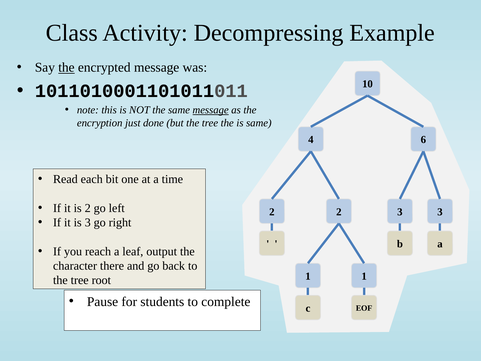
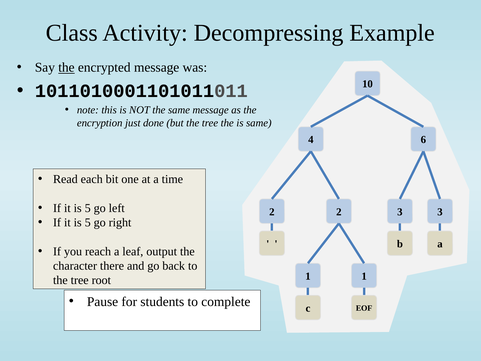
message underline: present -> none (211, 110)
2: 2 -> 5 (88, 208)
3: 3 -> 5 (88, 222)
